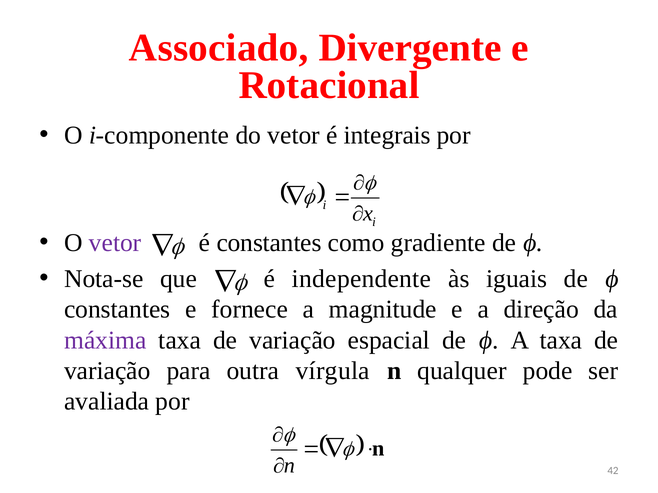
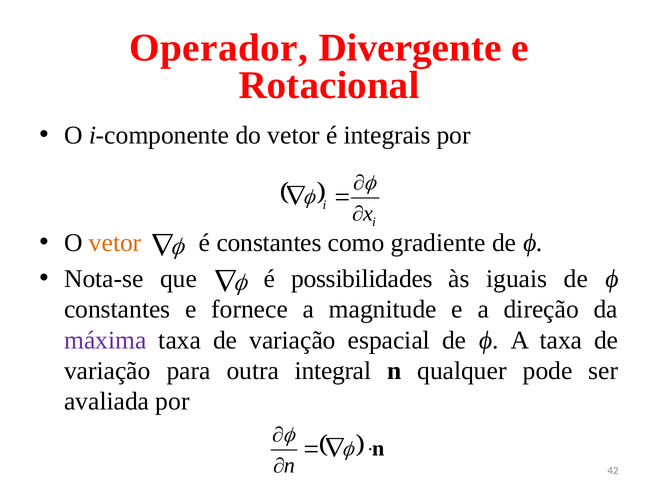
Associado: Associado -> Operador (219, 48)
vetor colour: purple -> orange (115, 243)
independente: independente -> possibilidades (362, 279)
vírgula: vírgula -> integral (333, 371)
